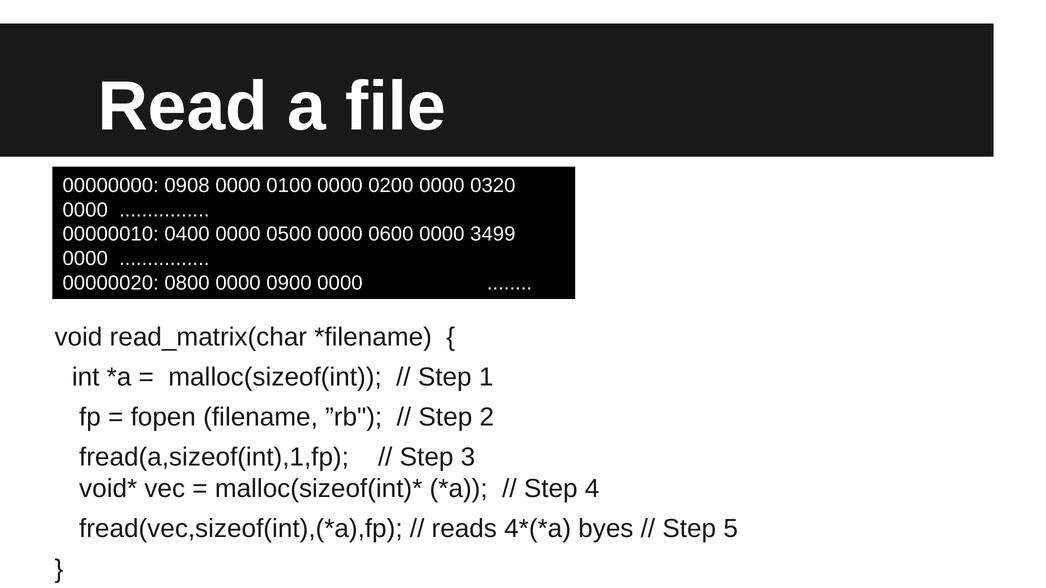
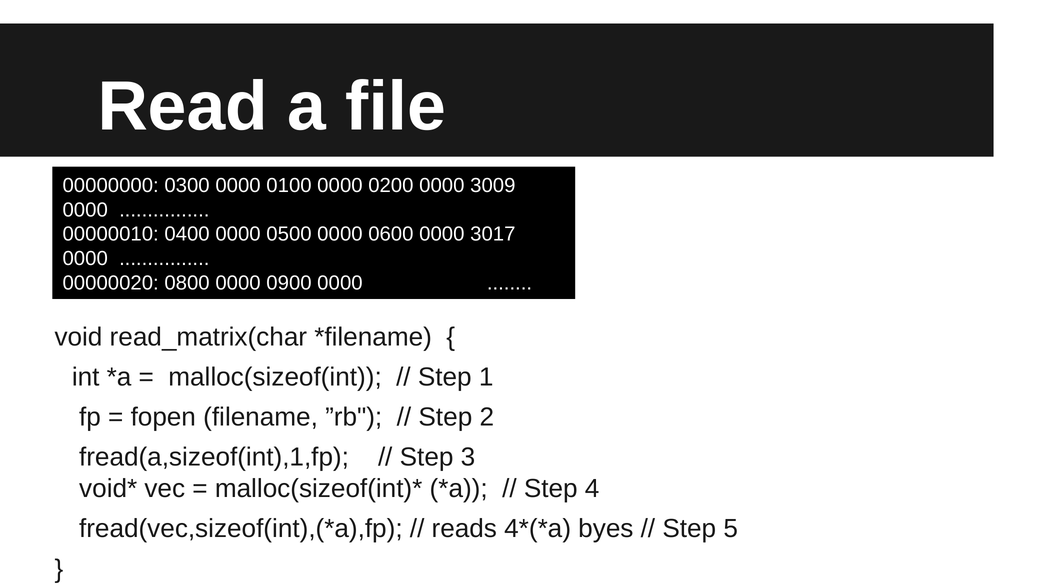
0908: 0908 -> 0300 (187, 186)
0320: 0320 -> 3009 (493, 186)
3499: 3499 -> 3017 (493, 234)
